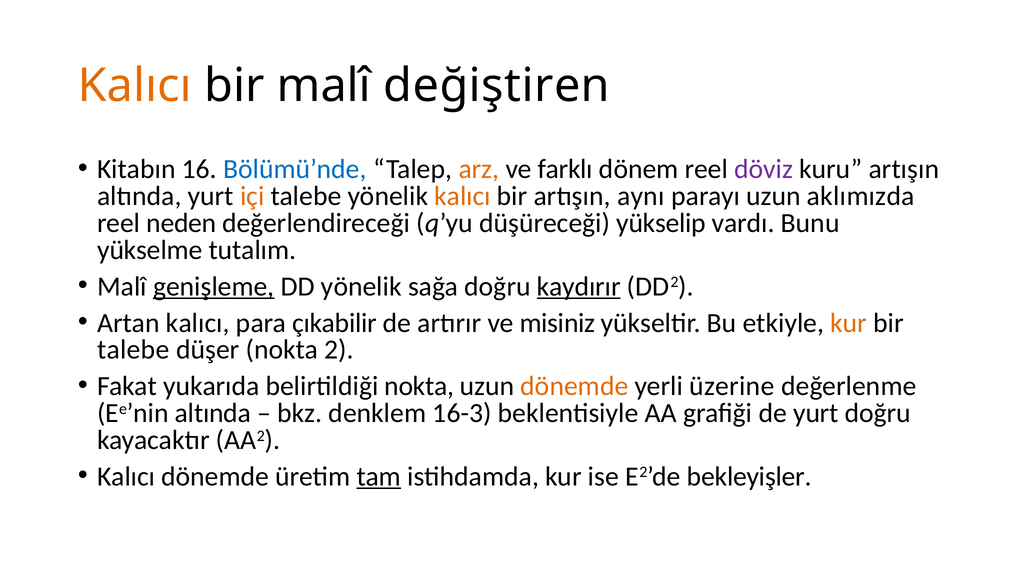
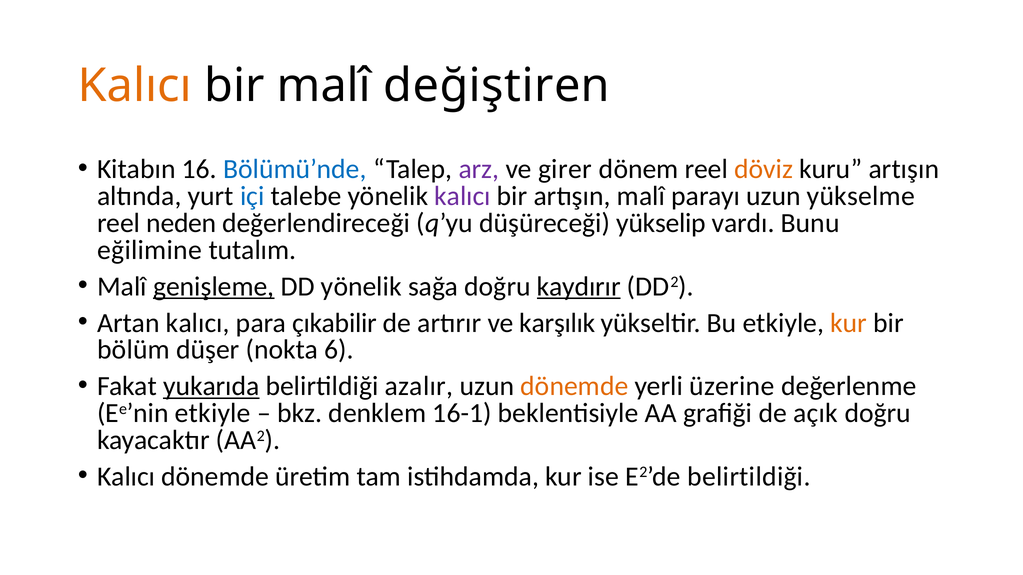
arz colour: orange -> purple (479, 169)
farklı: farklı -> girer (565, 169)
döviz colour: purple -> orange (764, 169)
içi colour: orange -> blue (252, 196)
kalıcı colour: orange -> purple (463, 196)
artışın aynı: aynı -> malî (641, 196)
aklımızda: aklımızda -> yükselme (861, 196)
yükselme: yükselme -> eğilimine (150, 250)
misiniz: misiniz -> karşılık (557, 323)
talebe: talebe -> bölüm (133, 350)
2: 2 -> 6 (339, 350)
yukarıda underline: none -> present (211, 387)
belirtildiği nokta: nokta -> azalır (419, 387)
Ee’nin altında: altında -> etkiyle (213, 413)
16-3: 16-3 -> 16-1 (462, 413)
de yurt: yurt -> açık (816, 413)
tam underline: present -> none (379, 477)
E2’de bekleyişler: bekleyişler -> belirtildiği (749, 477)
